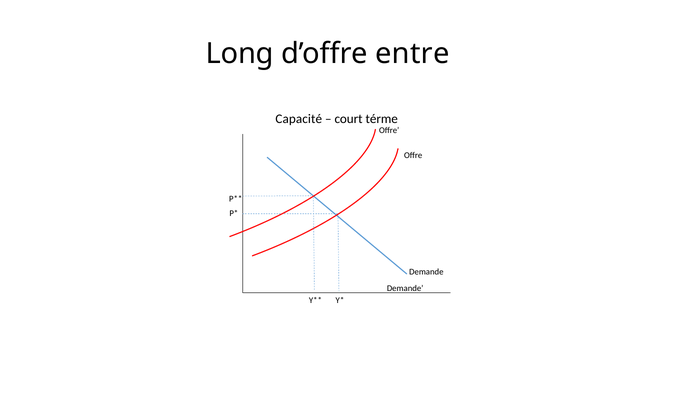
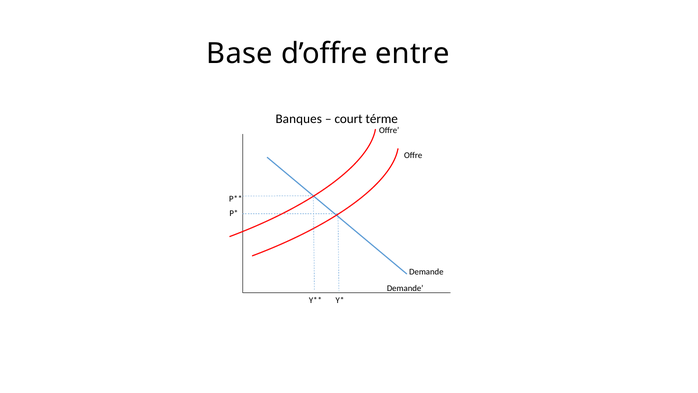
Long: Long -> Base (240, 54)
Capacité: Capacité -> Banques (299, 119)
